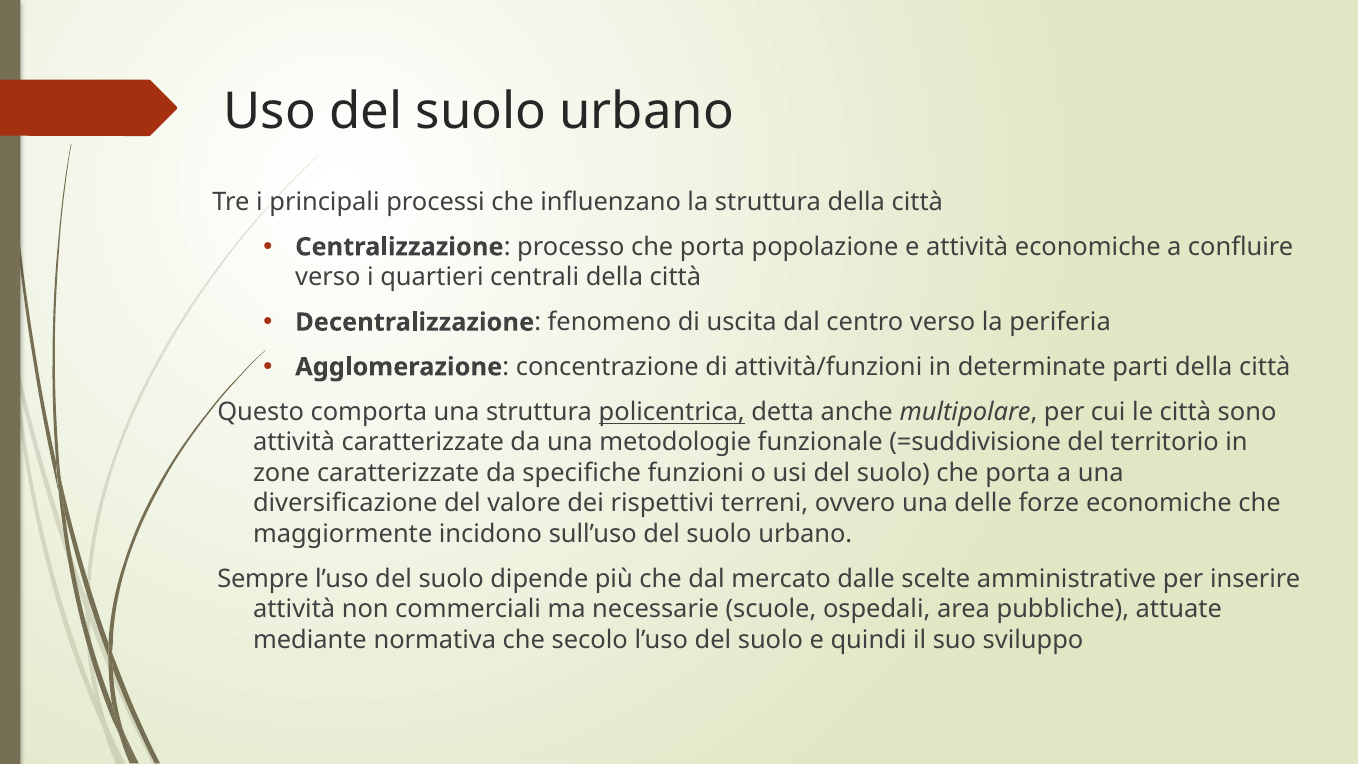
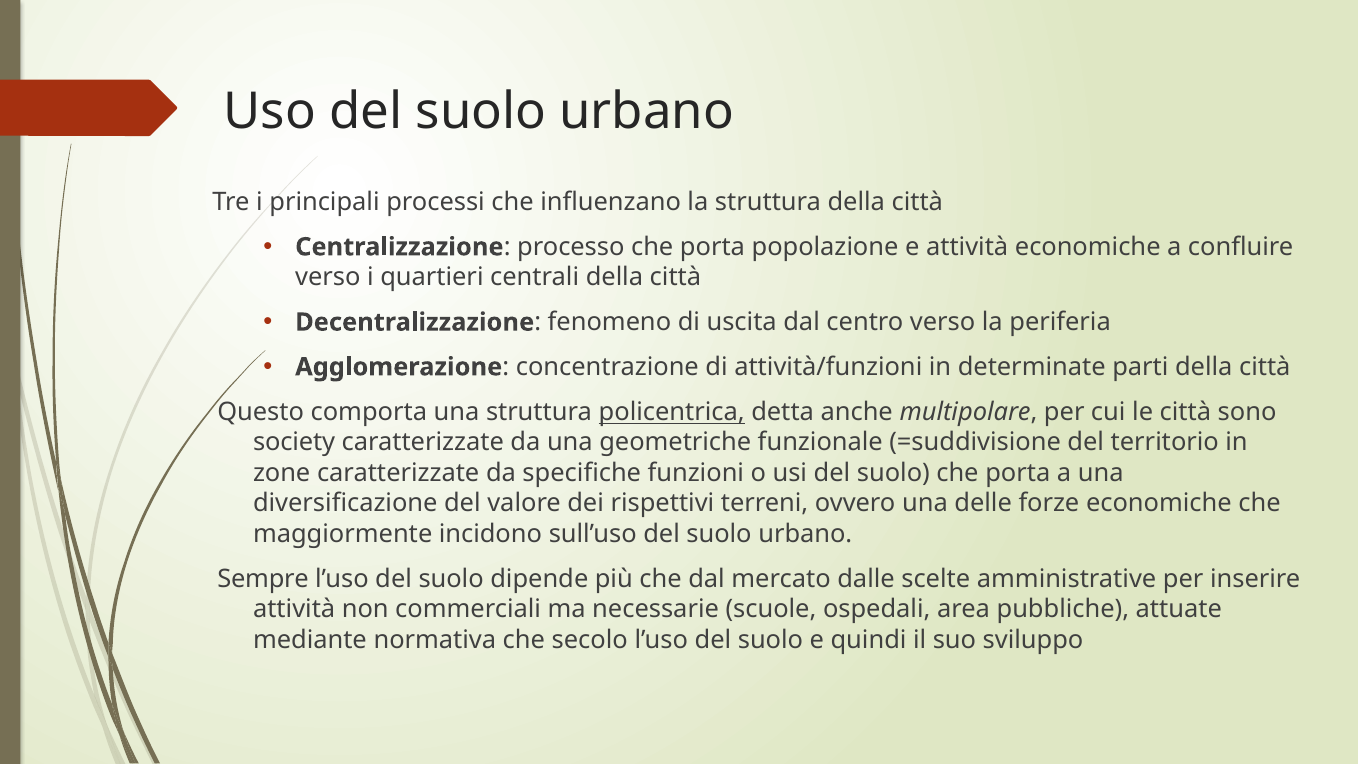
attività: attività -> society (294, 442)
metodologie: metodologie -> geometriche (675, 442)
